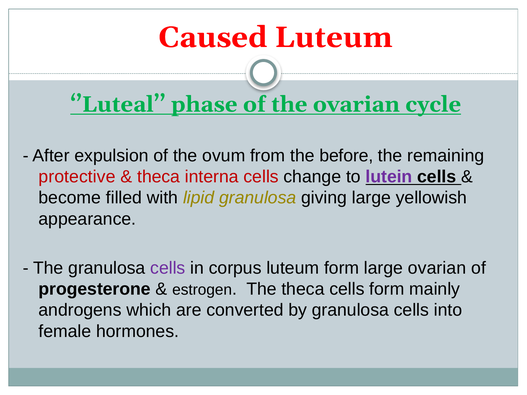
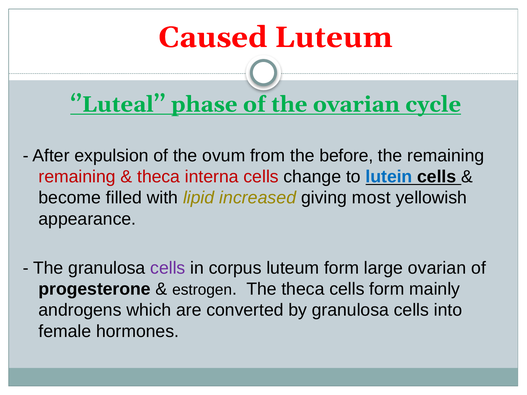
protective: protective -> remaining (77, 177)
lutein colour: purple -> blue (389, 177)
lipid granulosa: granulosa -> increased (258, 198)
giving large: large -> most (371, 198)
